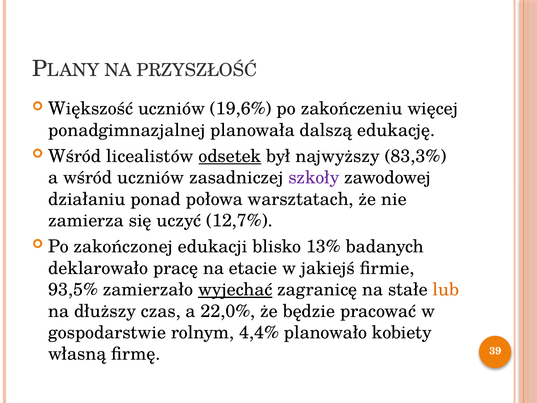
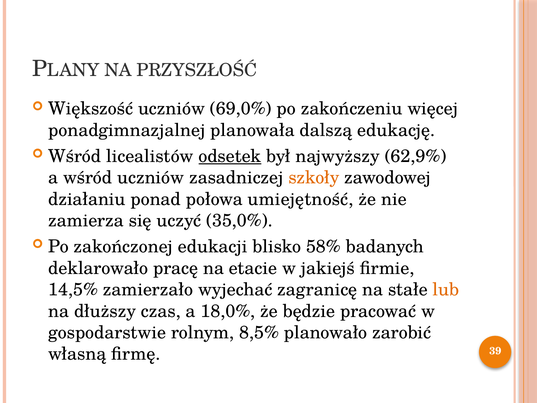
19,6%: 19,6% -> 69,0% (241, 109)
83,3%: 83,3% -> 62,9% (416, 156)
szkoły colour: purple -> orange (314, 178)
warsztatach: warsztatach -> umiejętność (301, 199)
12,7%: 12,7% -> 35,0% (239, 220)
13%: 13% -> 58% (323, 246)
93,5%: 93,5% -> 14,5% (73, 289)
wyjechać underline: present -> none (235, 289)
22,0%: 22,0% -> 18,0% (228, 311)
4,4%: 4,4% -> 8,5% (259, 332)
kobiety: kobiety -> zarobić (402, 332)
